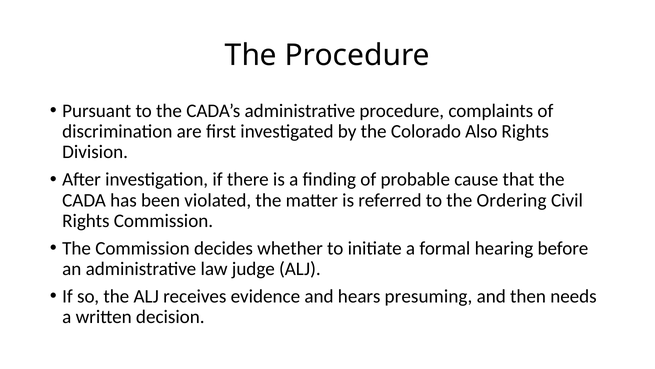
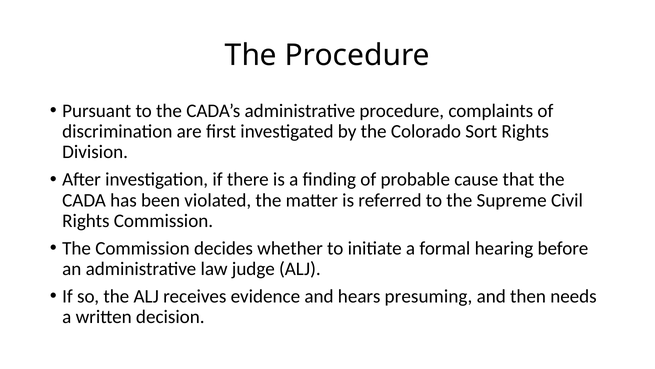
Also: Also -> Sort (481, 131)
Ordering: Ordering -> Supreme (512, 200)
